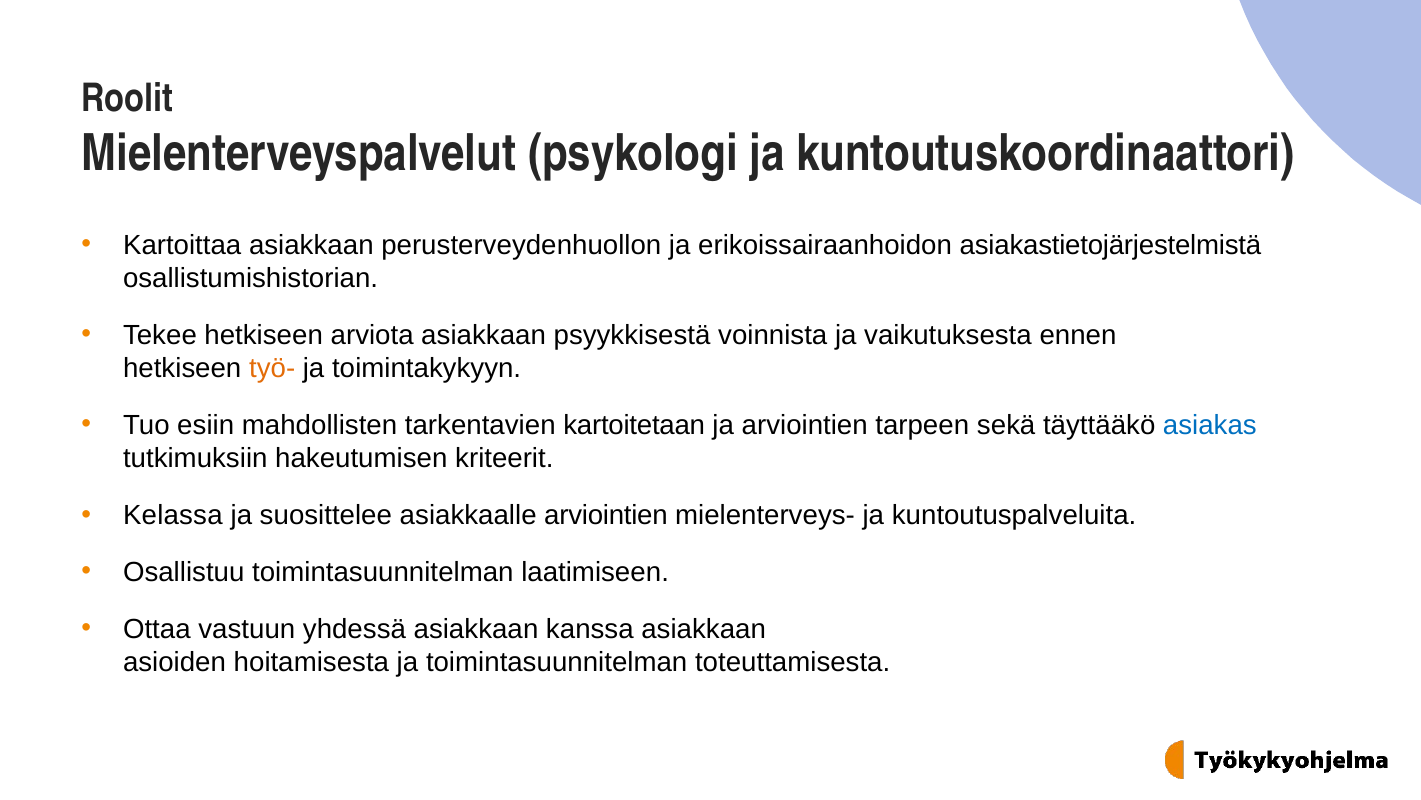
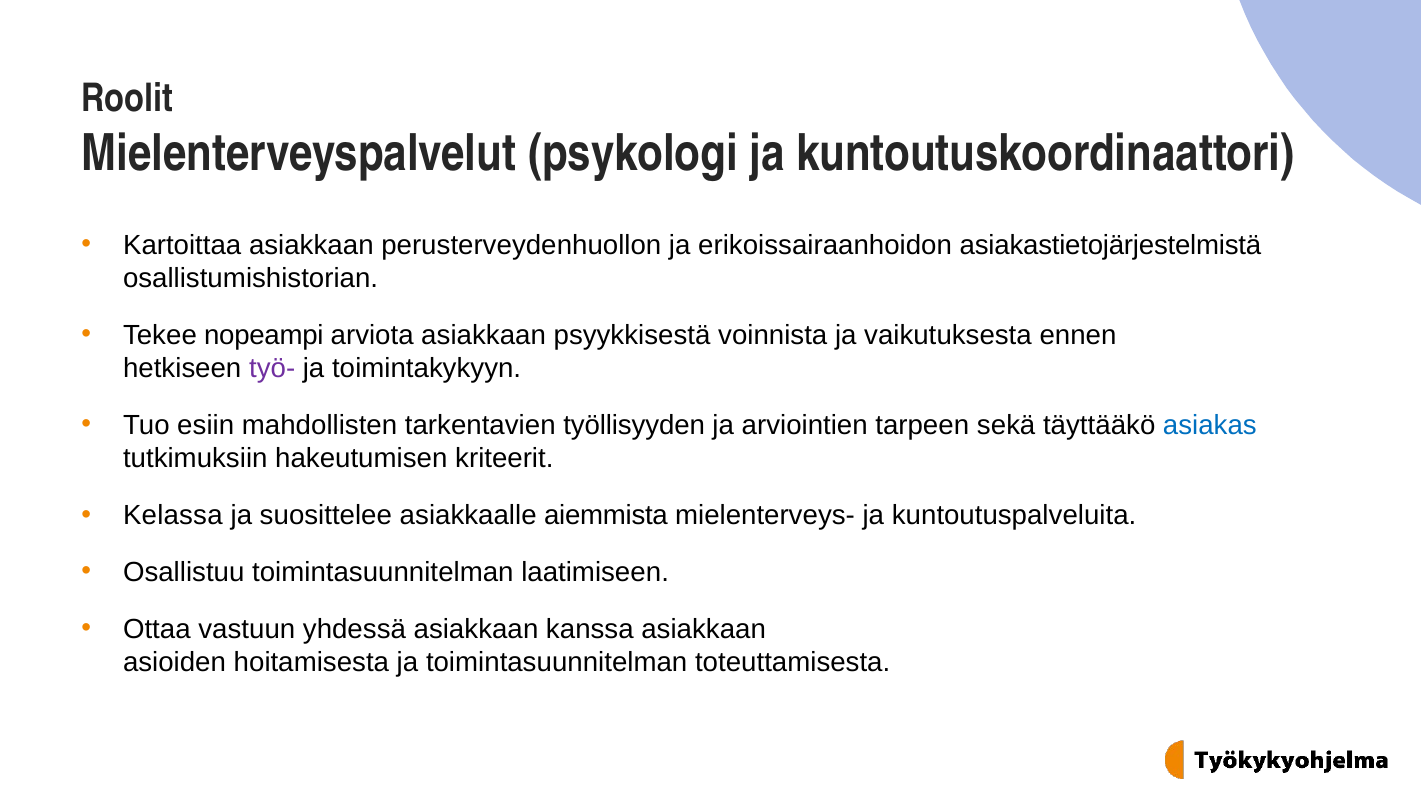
Tekee hetkiseen: hetkiseen -> nopeampi (264, 335)
työ- colour: orange -> purple (272, 368)
kartoitetaan: kartoitetaan -> työllisyyden (634, 425)
asiakkaalle arviointien: arviointien -> aiemmista (606, 515)
